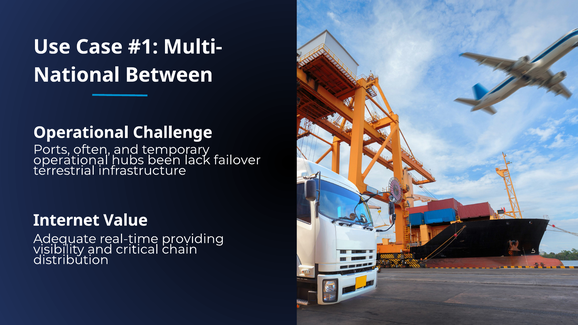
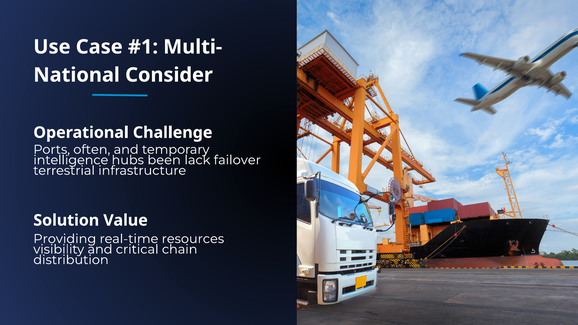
Between: Between -> Consider (169, 75)
operational: operational -> intelligence (71, 160)
Internet: Internet -> Solution (66, 220)
Adequate: Adequate -> Providing (65, 239)
providing: providing -> resources (193, 239)
